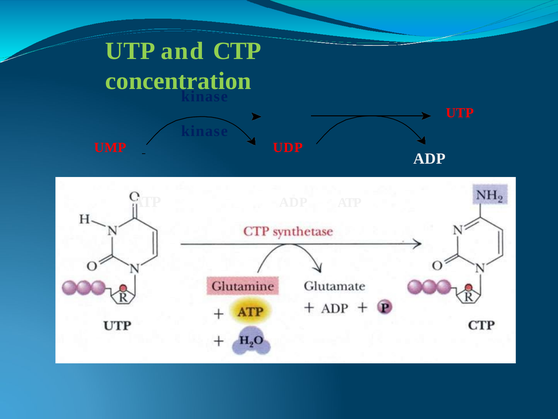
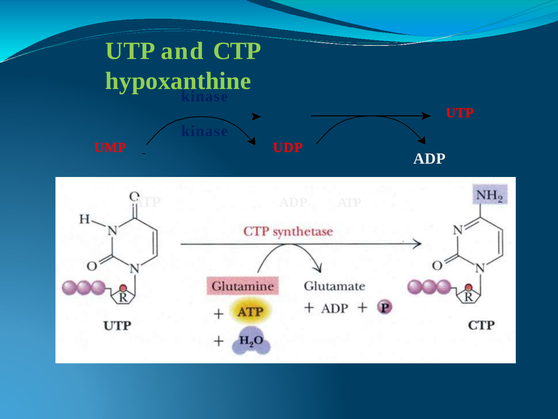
concentration: concentration -> hypoxanthine (178, 81)
